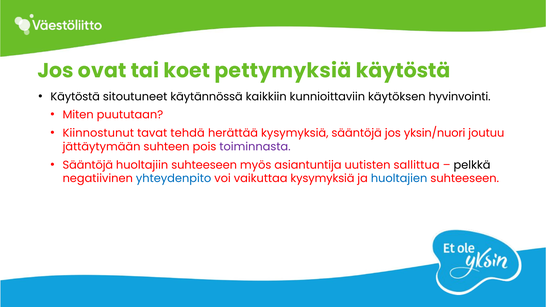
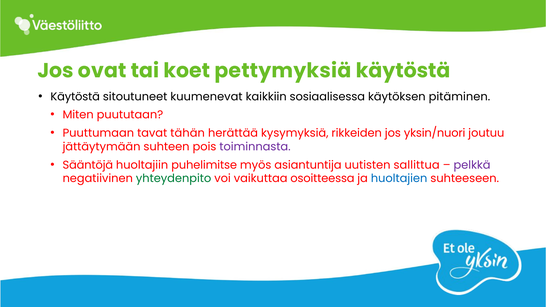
käytännössä: käytännössä -> kuumenevat (206, 97)
kunnioittaviin: kunnioittaviin -> sosiaalisessa (327, 97)
hyvinvointi: hyvinvointi -> pitäminen (459, 97)
Kiinnostunut: Kiinnostunut -> Puuttumaan (98, 133)
tehdä: tehdä -> tähän (188, 133)
kysymyksiä sääntöjä: sääntöjä -> rikkeiden (357, 133)
huoltajiin suhteeseen: suhteeseen -> puhelimitse (204, 165)
pelkkä colour: black -> purple (472, 165)
yhteydenpito colour: blue -> green (174, 179)
vaikuttaa kysymyksiä: kysymyksiä -> osoitteessa (322, 179)
